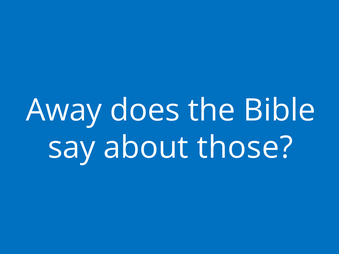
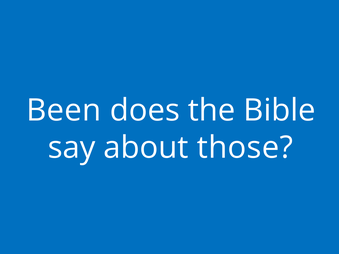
Away: Away -> Been (64, 110)
